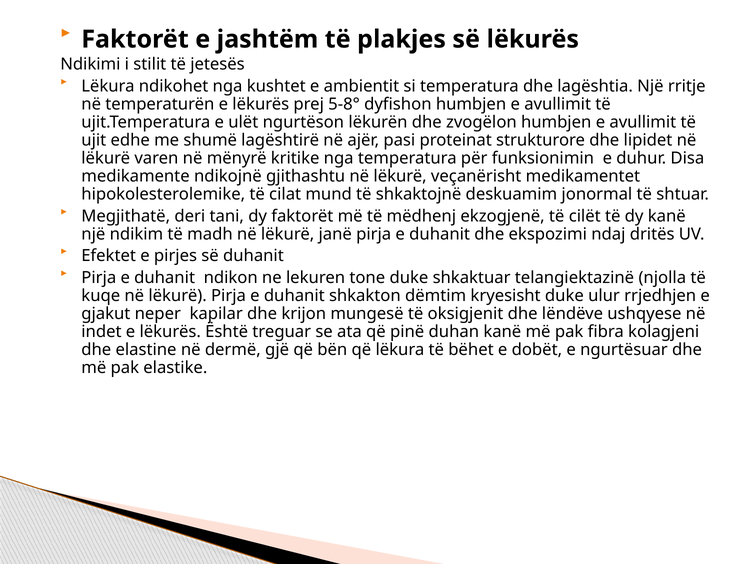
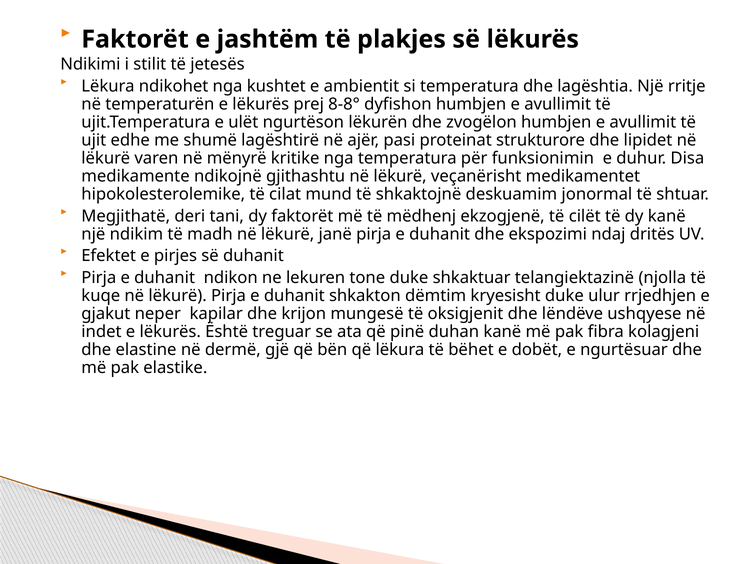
5-8°: 5-8° -> 8-8° (344, 104)
